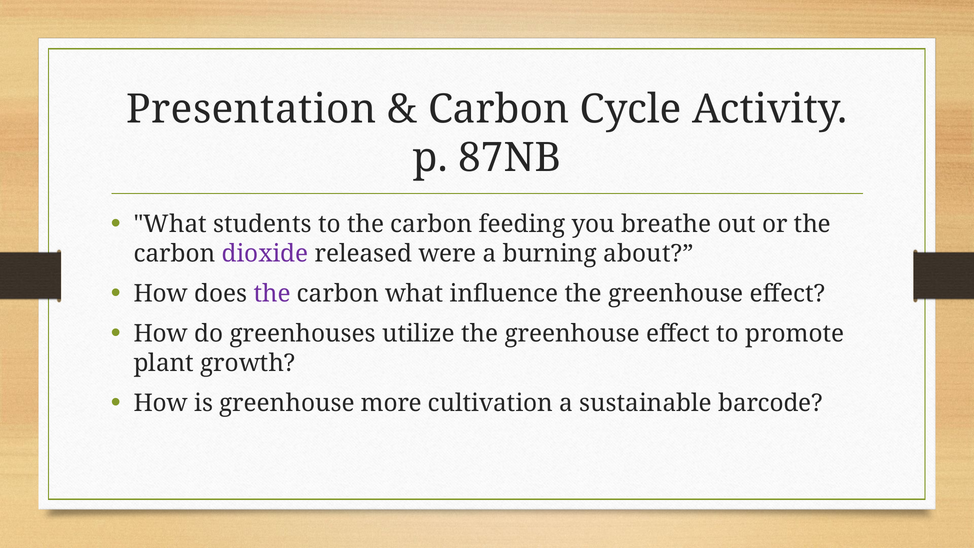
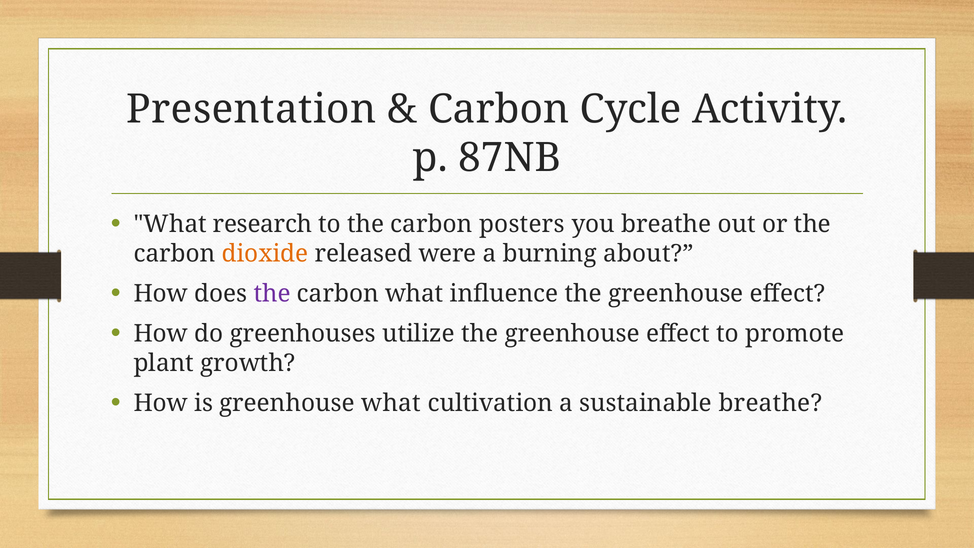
students: students -> research (263, 224)
feeding: feeding -> posters (522, 224)
dioxide colour: purple -> orange (265, 253)
greenhouse more: more -> what (391, 403)
sustainable barcode: barcode -> breathe (770, 403)
